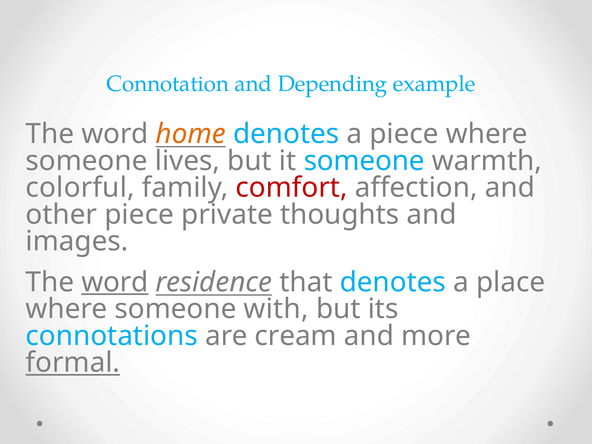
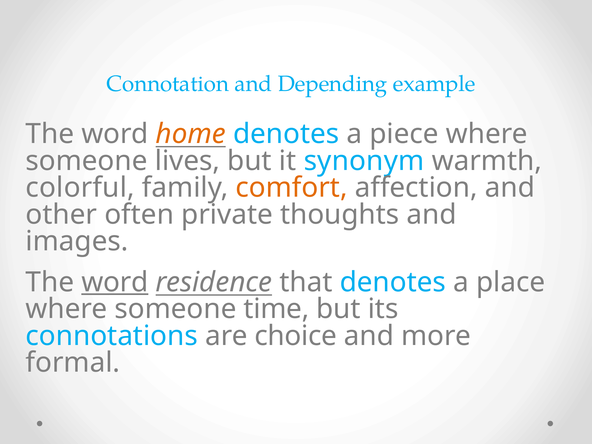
it someone: someone -> synonym (364, 161)
comfort colour: red -> orange (292, 188)
other piece: piece -> often (139, 215)
with: with -> time (276, 309)
cream: cream -> choice (296, 336)
formal underline: present -> none (73, 363)
